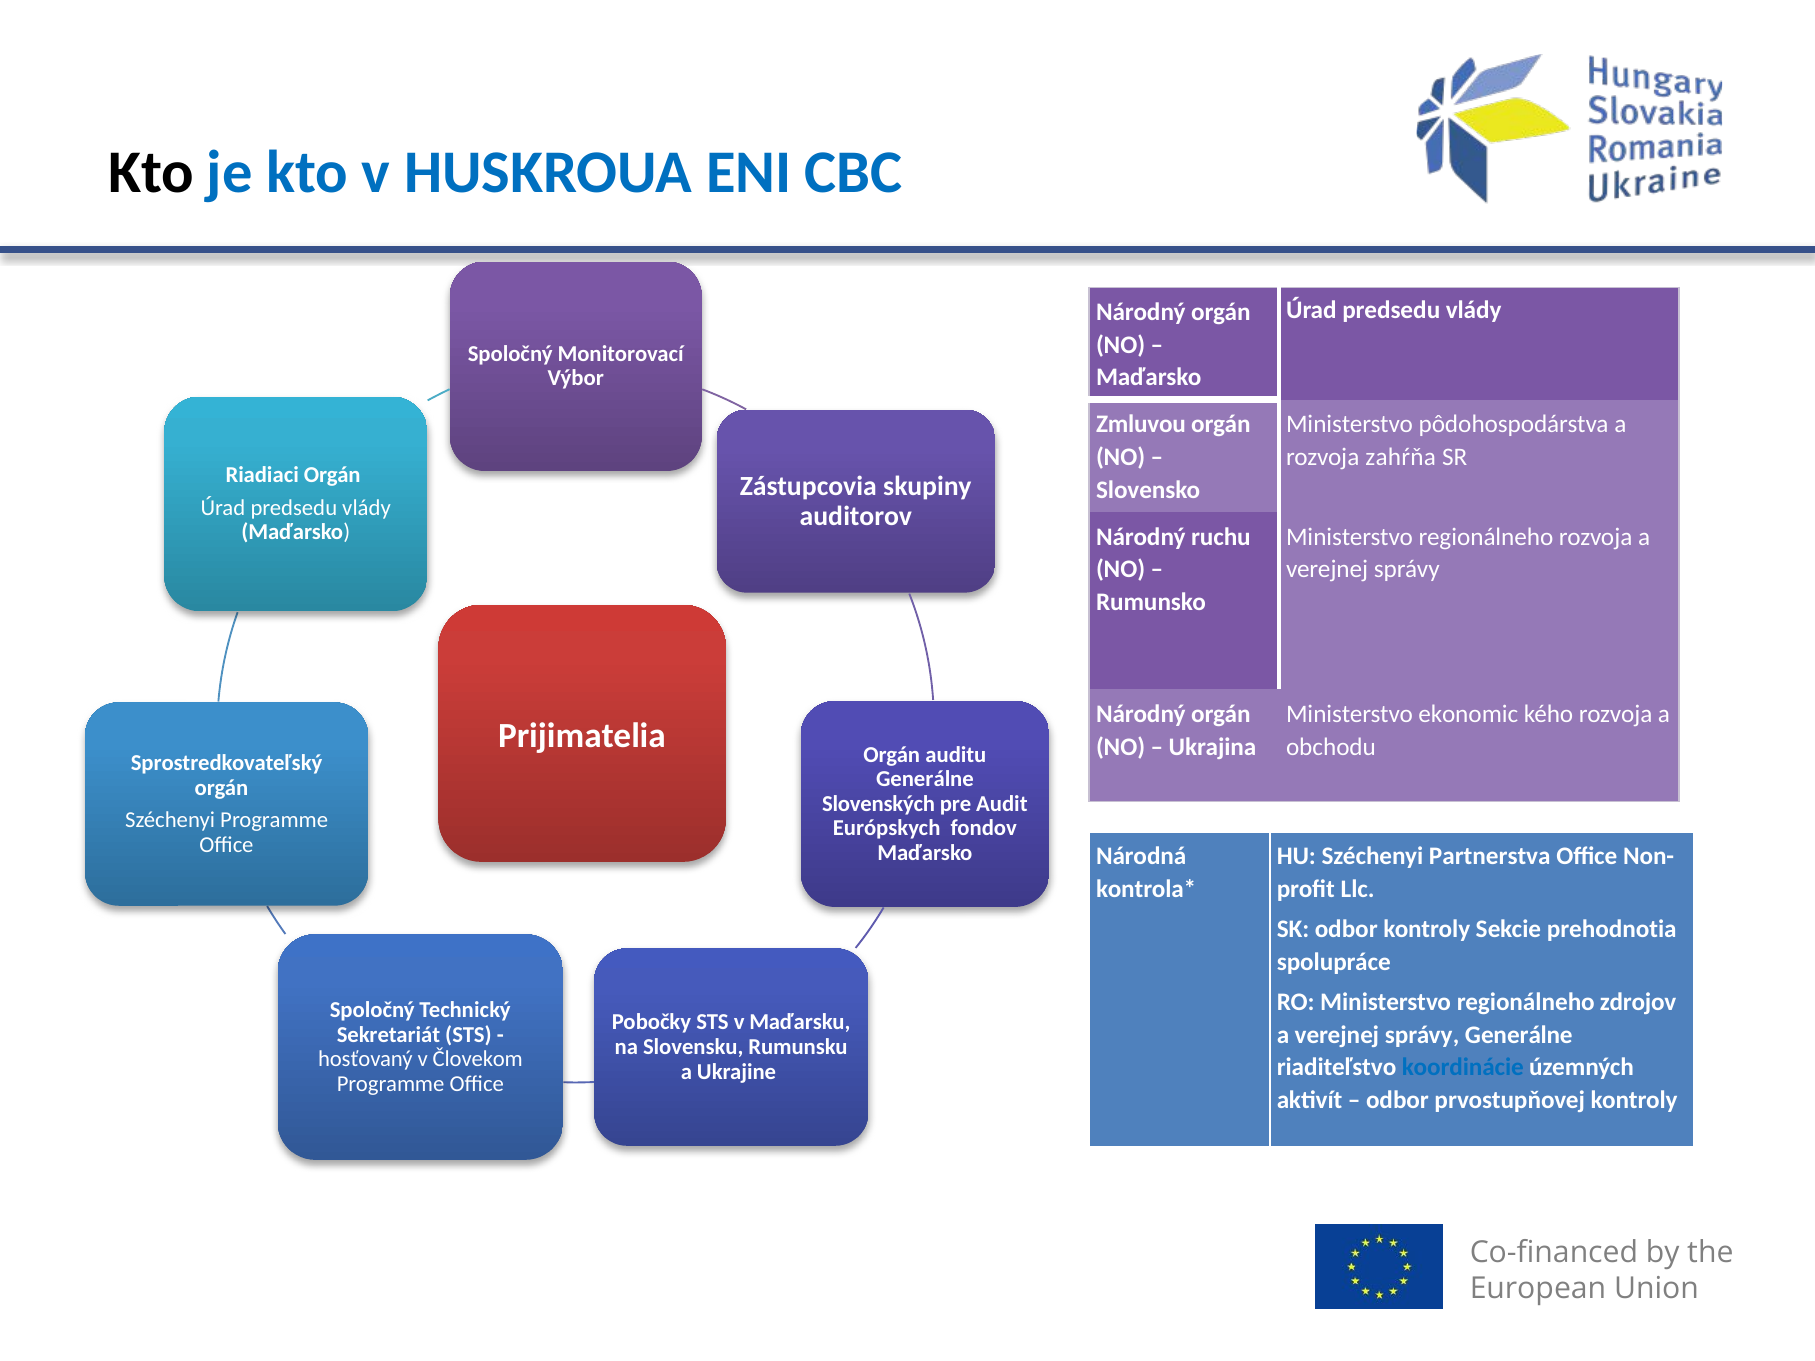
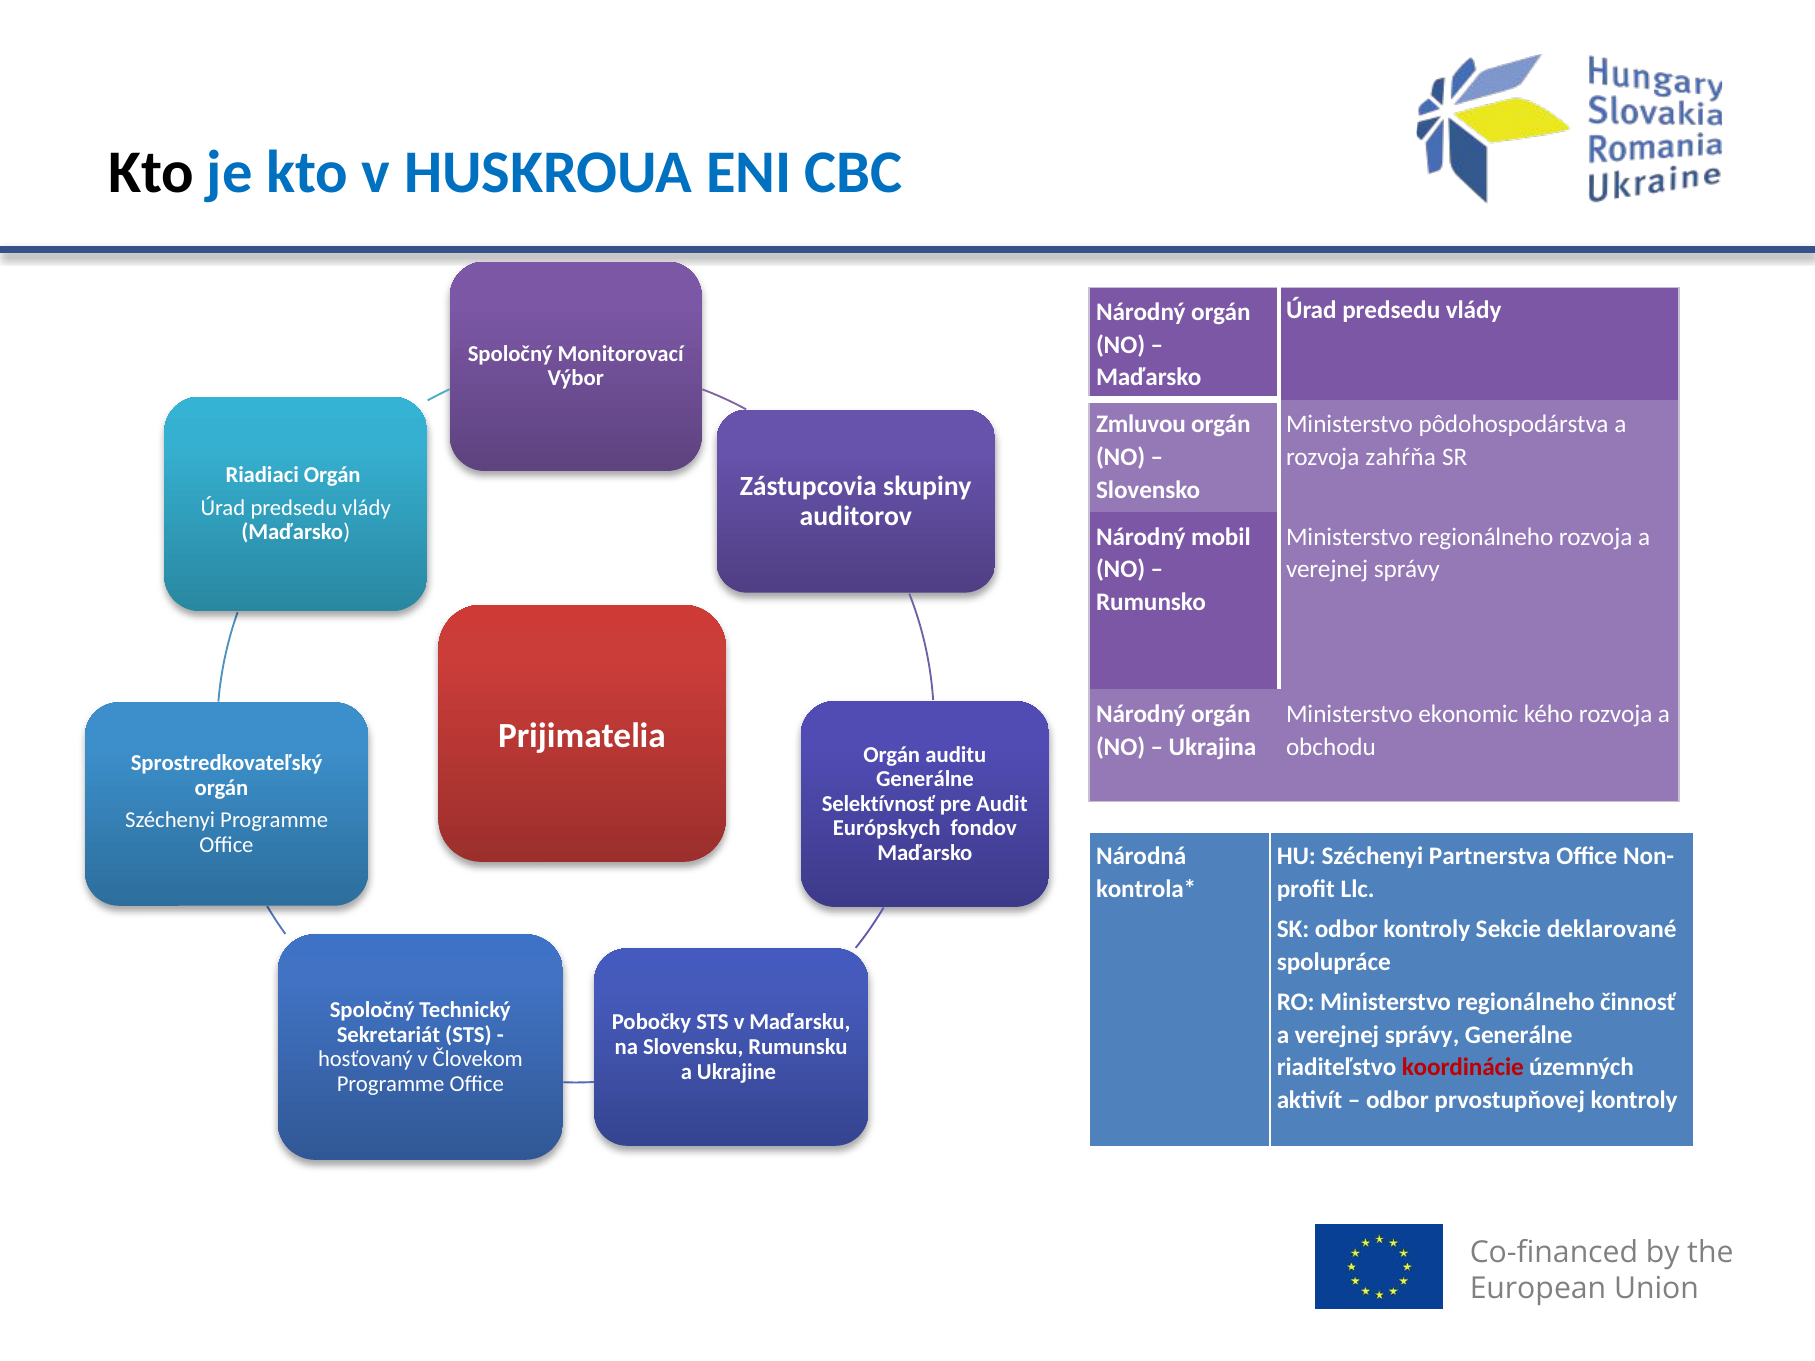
ruchu: ruchu -> mobil (1221, 537)
Slovenských: Slovenských -> Selektívnosť (879, 804)
prehodnotia: prehodnotia -> deklarované (1612, 930)
zdrojov: zdrojov -> činnosť (1638, 1002)
koordinácie colour: blue -> red (1463, 1068)
